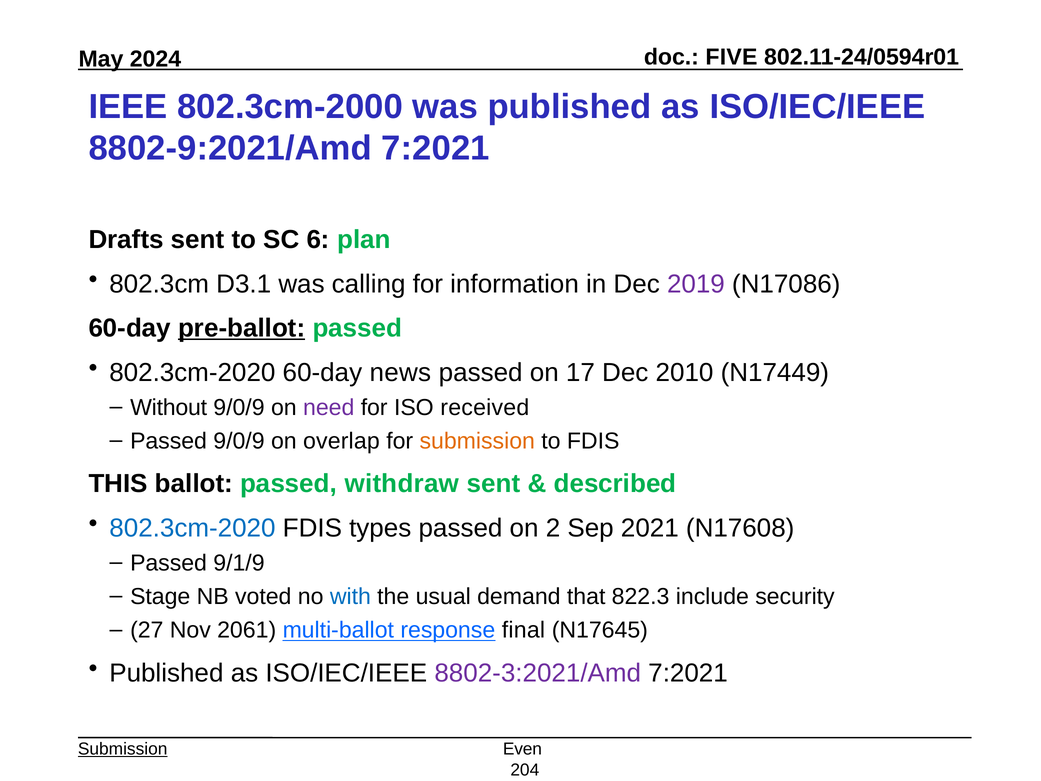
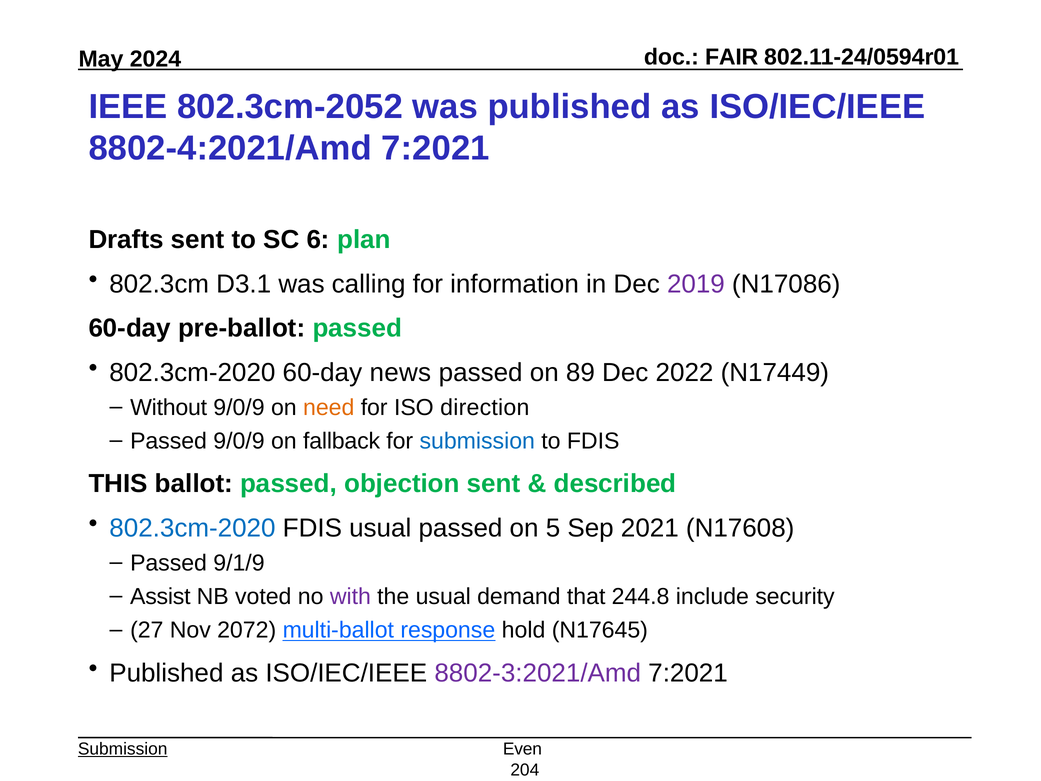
FIVE: FIVE -> FAIR (732, 57)
802.3cm-2000: 802.3cm-2000 -> 802.3cm-2052 (290, 107)
8802-9:2021/Amd: 8802-9:2021/Amd -> 8802-4:2021/Amd (230, 148)
pre-ballot underline: present -> none (242, 328)
17: 17 -> 89 (580, 372)
2010: 2010 -> 2022 (685, 372)
need colour: purple -> orange (329, 407)
received: received -> direction (485, 407)
overlap: overlap -> fallback (342, 441)
submission colour: orange -> blue (477, 441)
withdraw: withdraw -> objection (402, 484)
FDIS types: types -> usual (380, 528)
2: 2 -> 5 (553, 528)
Stage: Stage -> Assist (160, 597)
with colour: blue -> purple (350, 597)
822.3: 822.3 -> 244.8 (641, 597)
2061: 2061 -> 2072 (247, 630)
final: final -> hold (524, 630)
